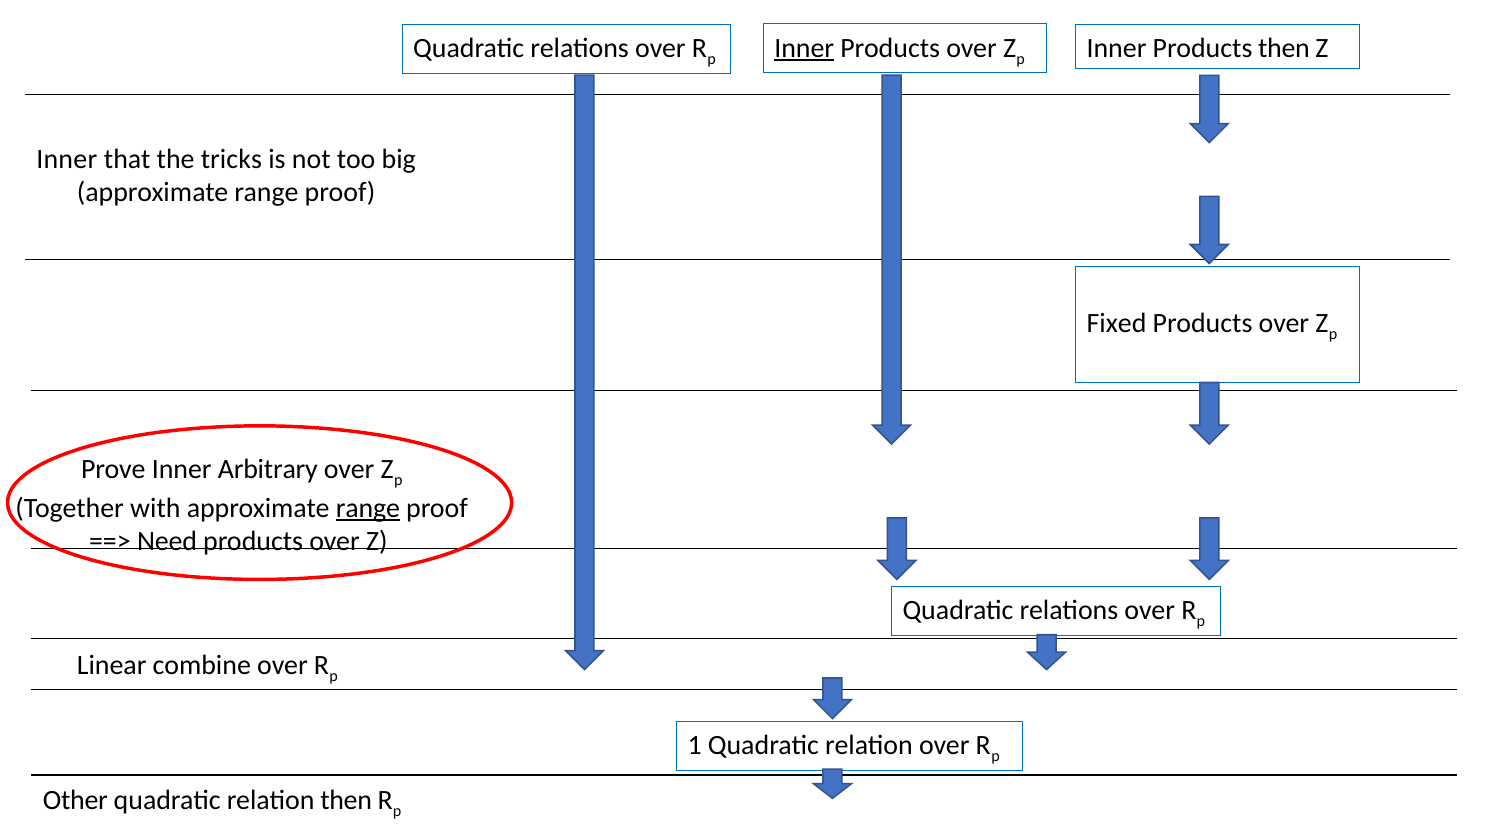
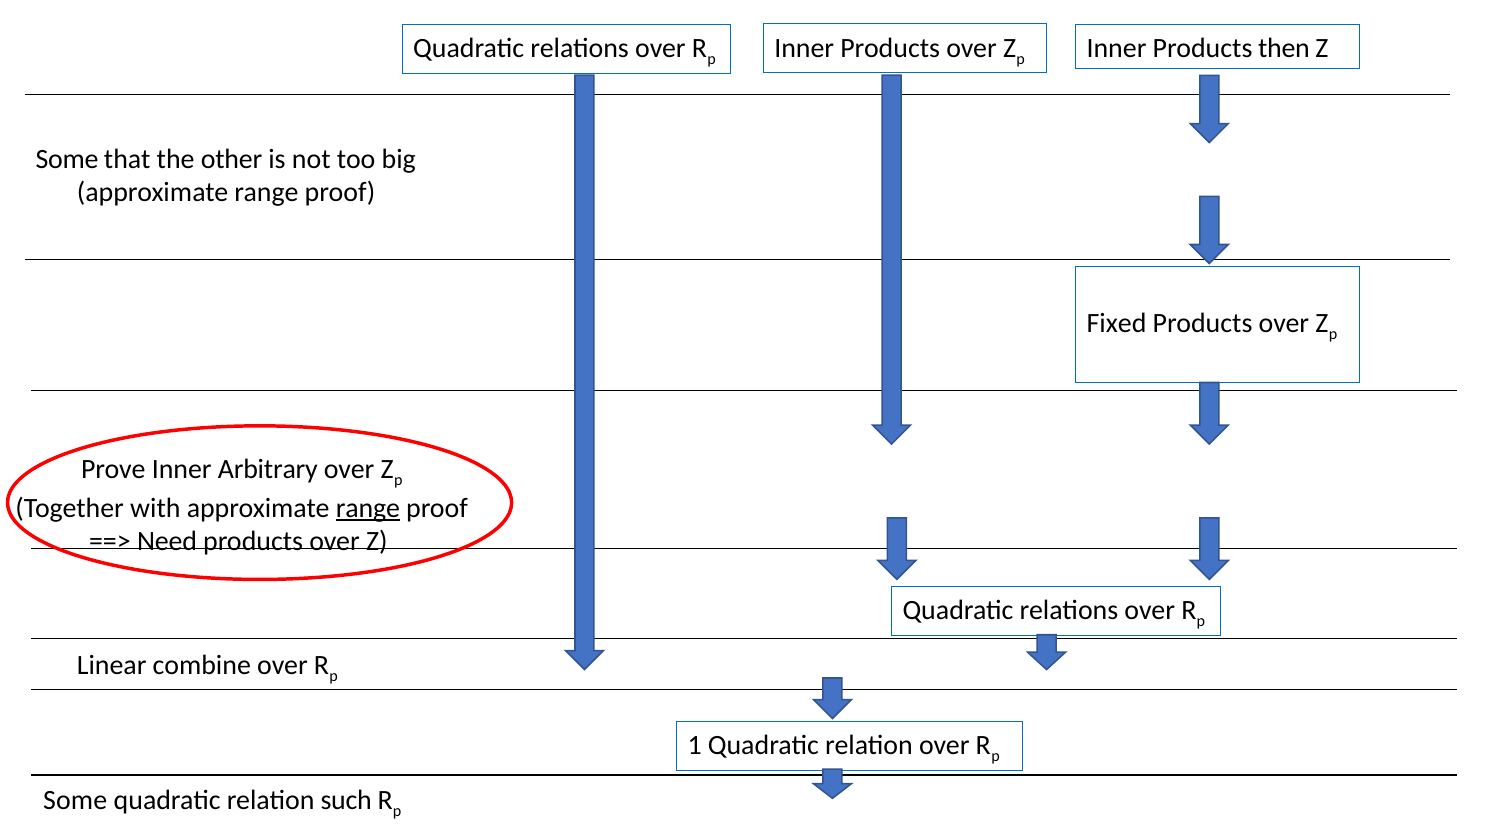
Inner underline: present -> none (804, 48)
Inner: Inner -> Some (67, 159)
tricks: tricks -> other (232, 159)
Other: Other -> Some (75, 800)
relation then: then -> such (346, 800)
